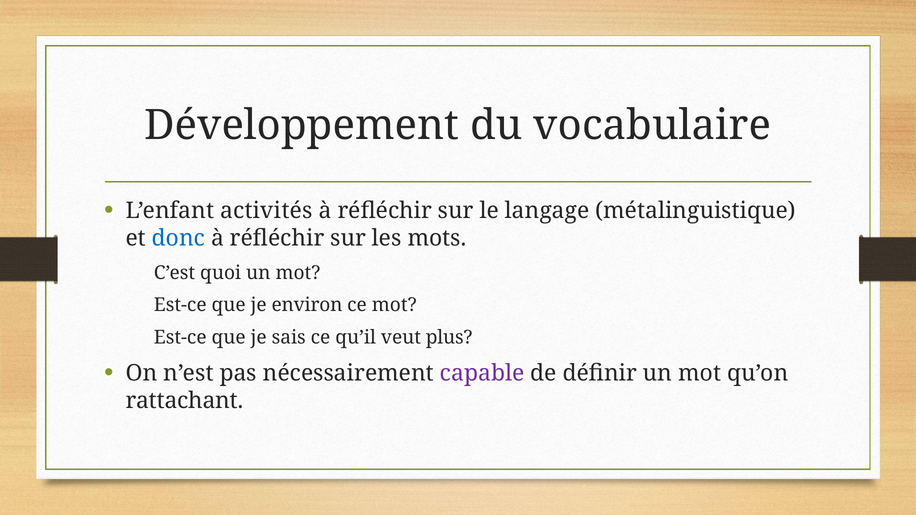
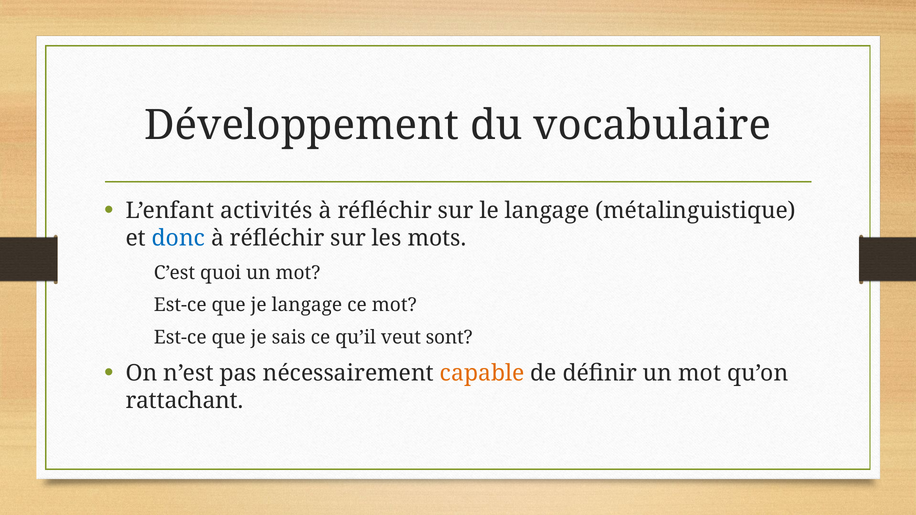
je environ: environ -> langage (307, 305)
plus: plus -> sont (449, 338)
capable colour: purple -> orange (482, 374)
